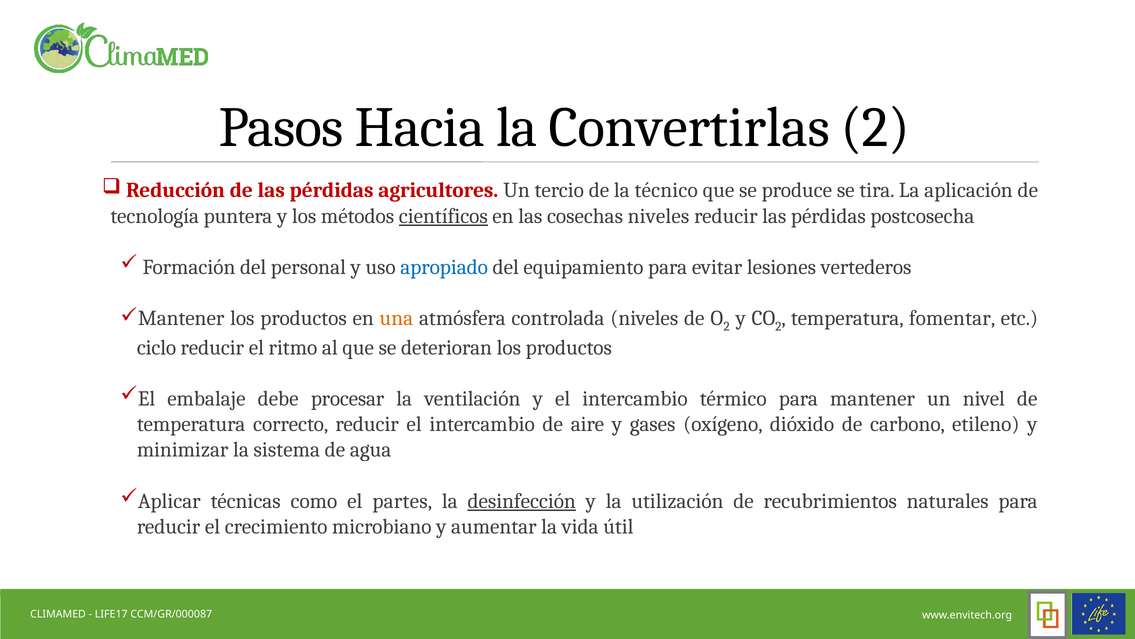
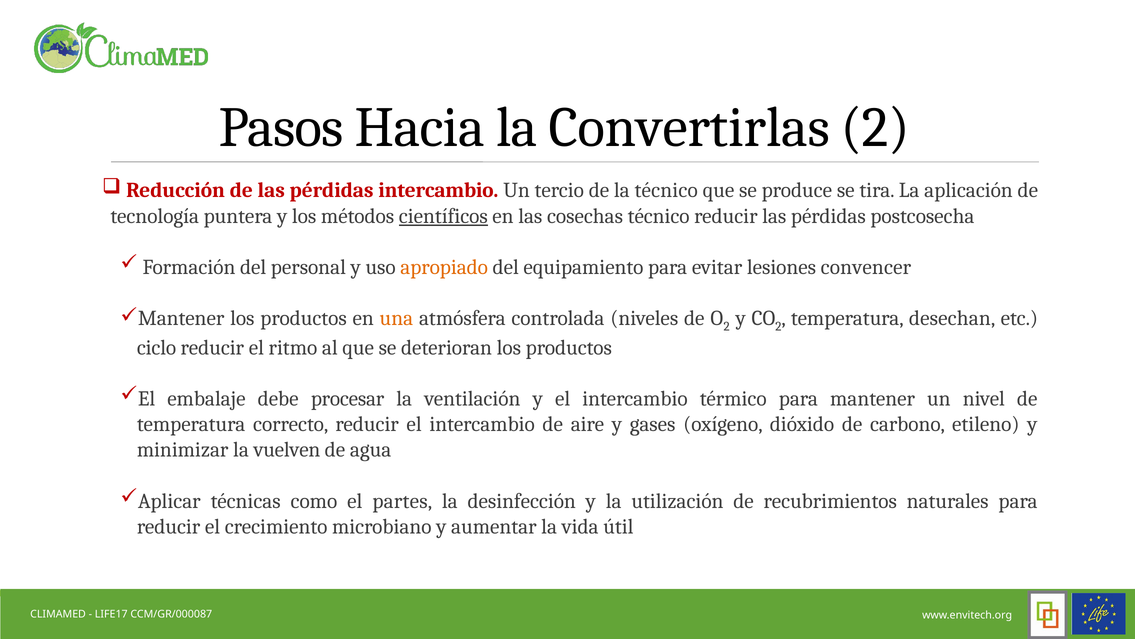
pérdidas agricultores: agricultores -> intercambio (438, 190)
cosechas niveles: niveles -> técnico (659, 216)
apropiado colour: blue -> orange (444, 267)
vertederos: vertederos -> convencer (866, 267)
fomentar: fomentar -> desechan (952, 318)
sistema: sistema -> vuelven (287, 450)
desinfección underline: present -> none (522, 501)
